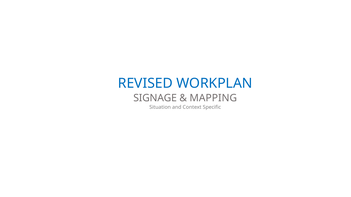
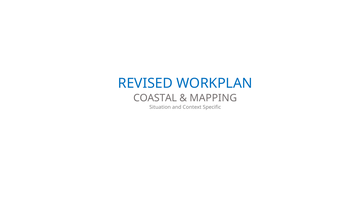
SIGNAGE: SIGNAGE -> COASTAL (155, 98)
